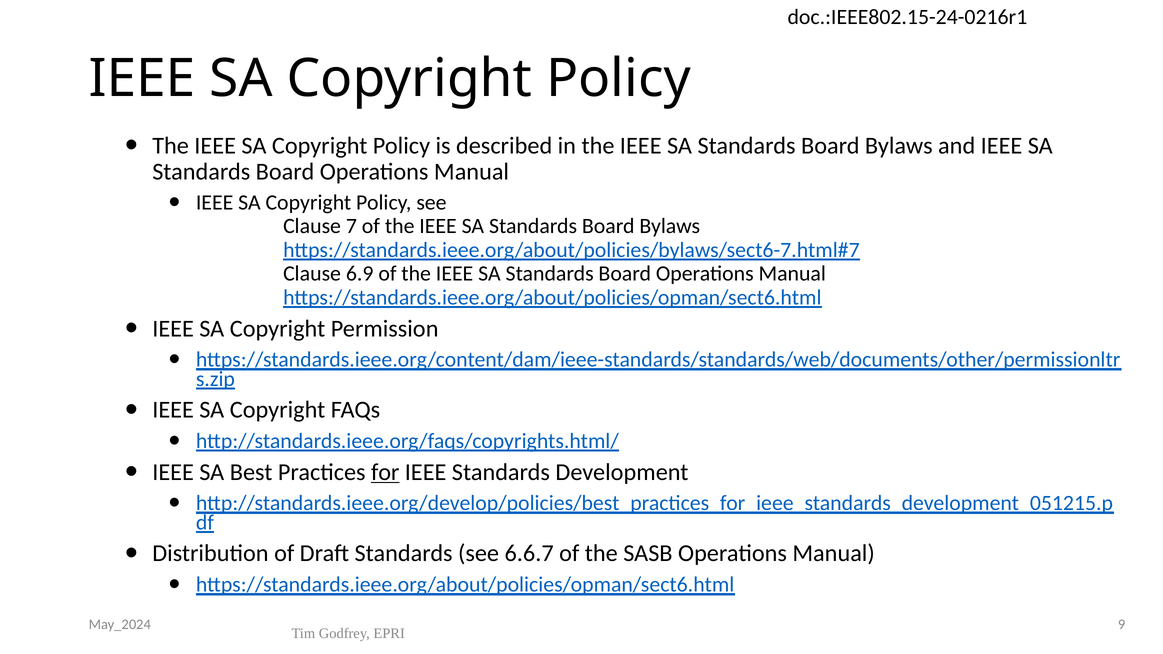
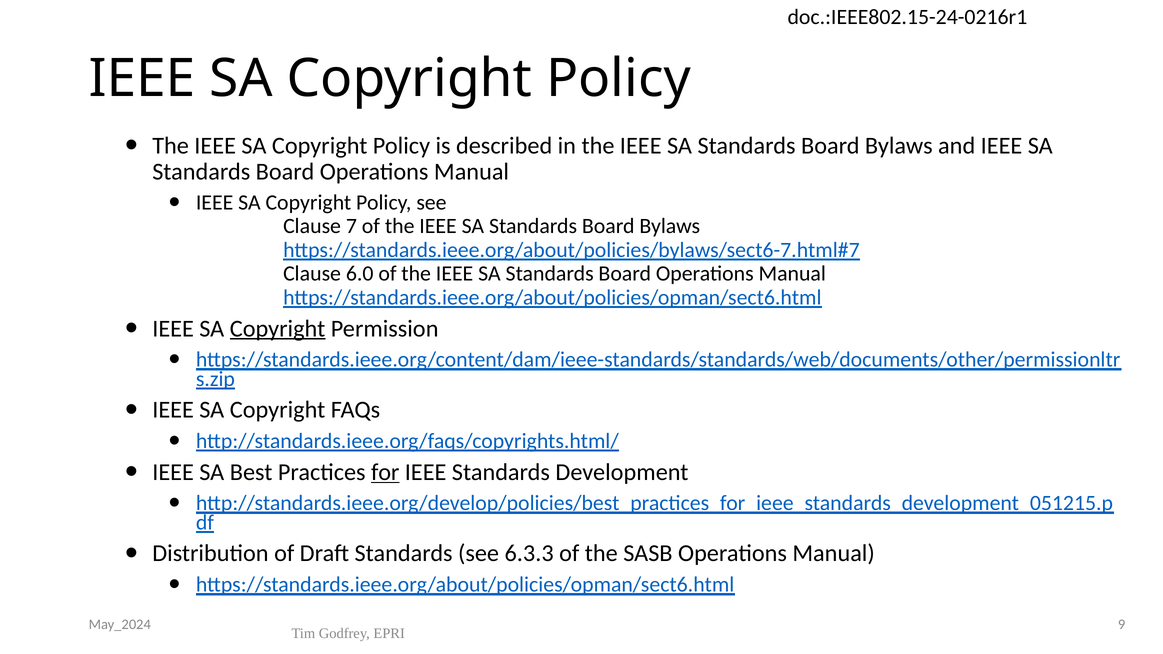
6.9: 6.9 -> 6.0 (360, 274)
Copyright underline: none -> present (278, 329)
6.6.7: 6.6.7 -> 6.3.3 (529, 554)
